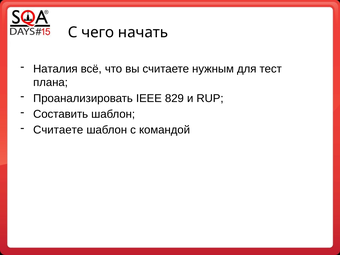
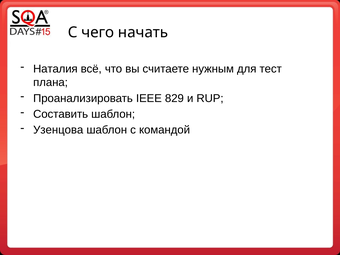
Считаете: Считаете -> Узенцова (58, 130)
